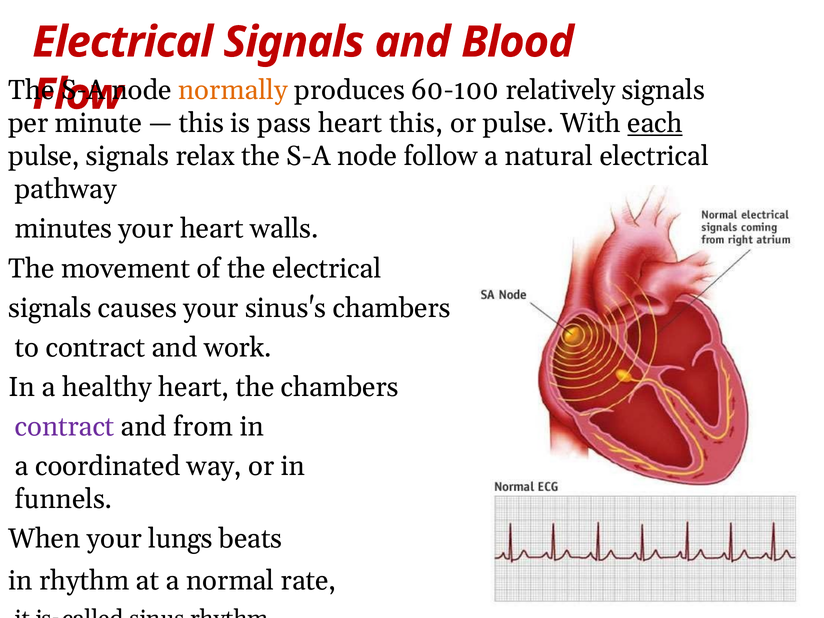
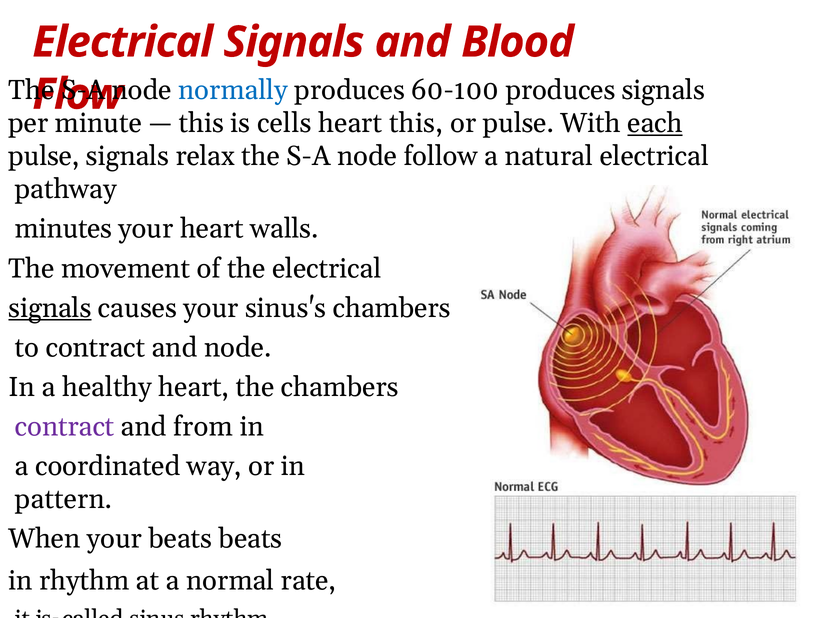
normally colour: orange -> blue (233, 90)
60-100 relatively: relatively -> produces (561, 90)
pass: pass -> cells (284, 123)
signals underline: none -> present (50, 308)
and work: work -> node (238, 348)
funnels: funnels -> pattern (64, 499)
your lungs: lungs -> beats (180, 539)
